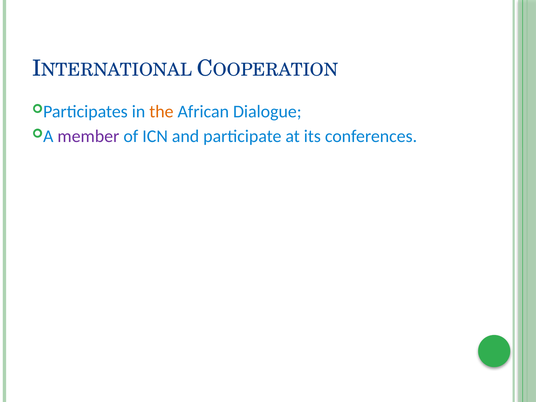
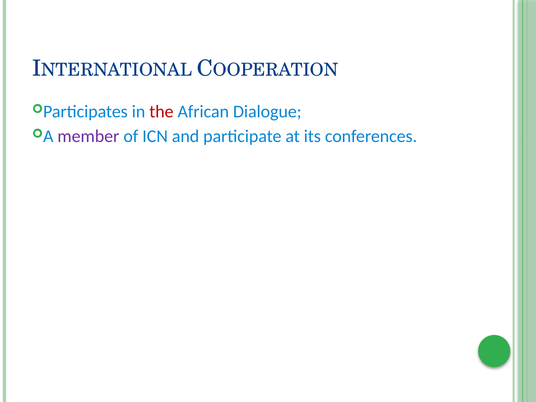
the colour: orange -> red (161, 112)
